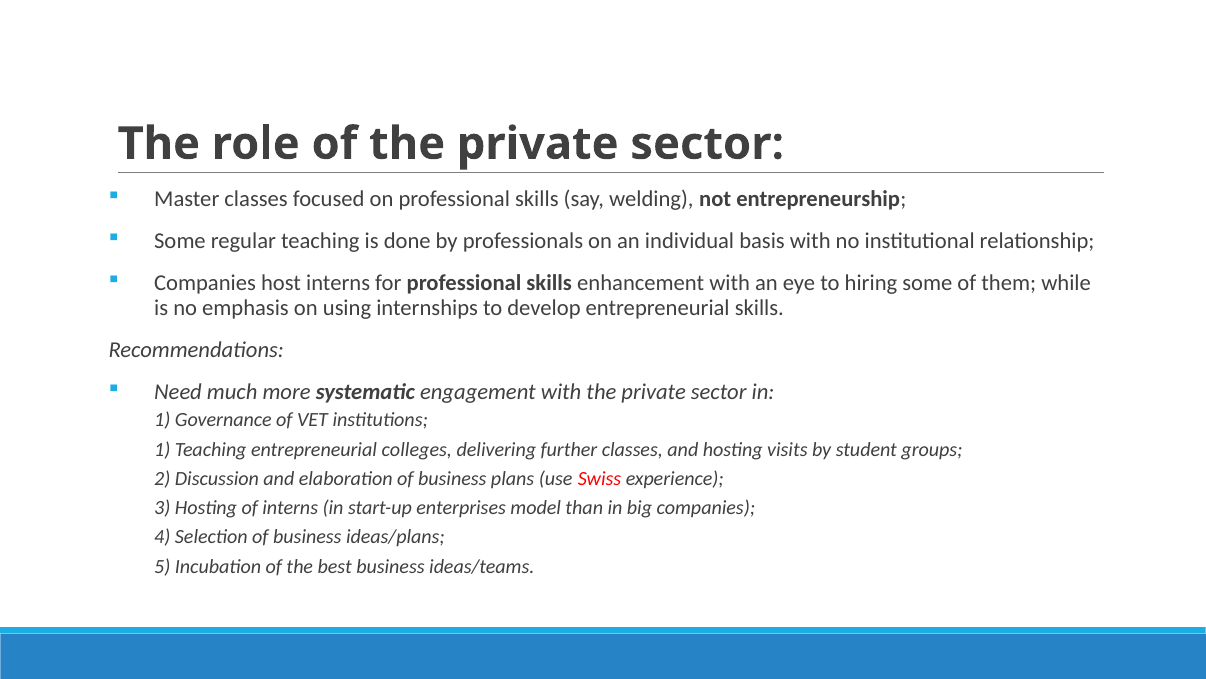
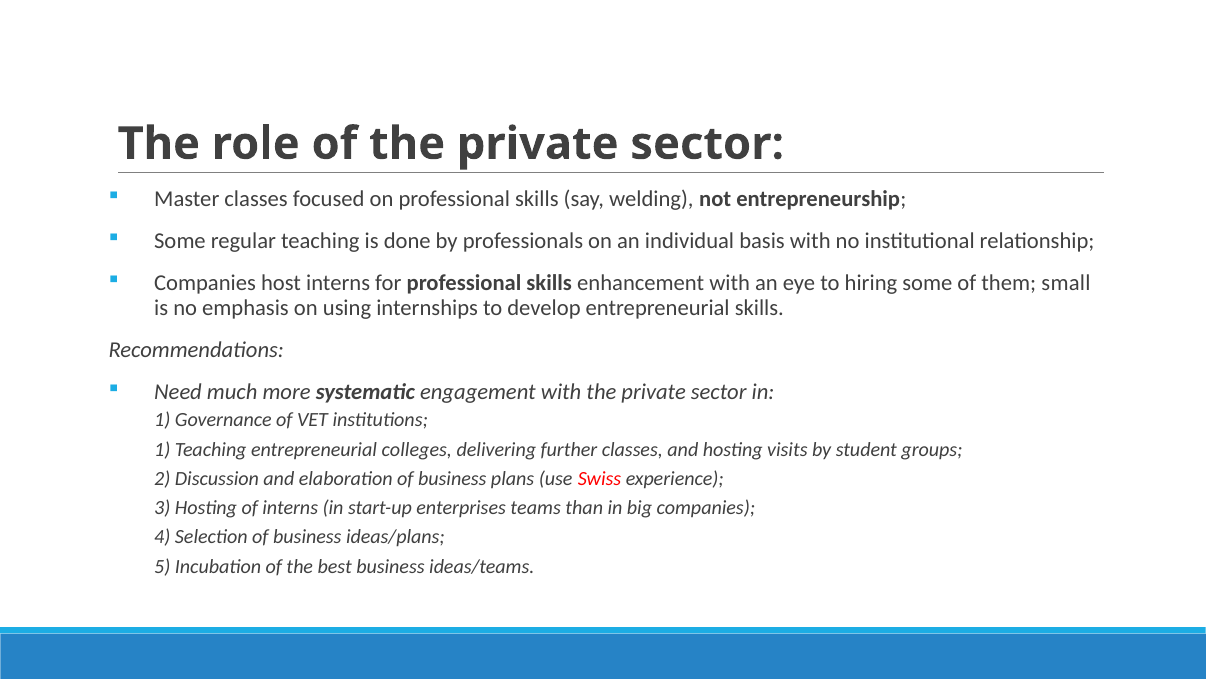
while: while -> small (1066, 283)
model: model -> teams (536, 508)
